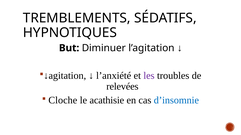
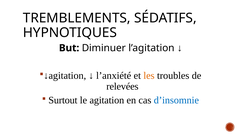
les colour: purple -> orange (149, 76)
Cloche: Cloche -> Surtout (63, 101)
acathisie: acathisie -> agitation (107, 101)
